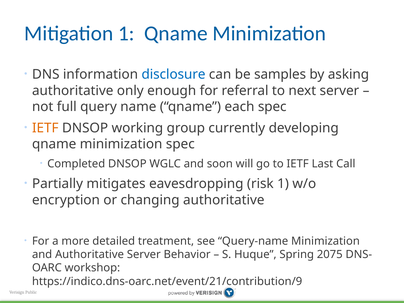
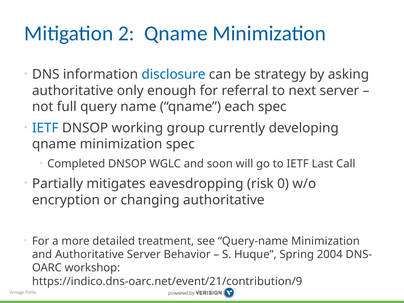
Mitigation 1: 1 -> 2 (126, 33)
samples: samples -> strategy (280, 74)
IETF colour: orange -> blue (45, 128)
risk 1: 1 -> 0 (283, 184)
2075: 2075 -> 2004 (330, 254)
